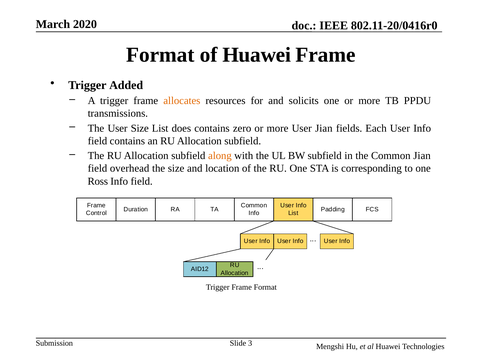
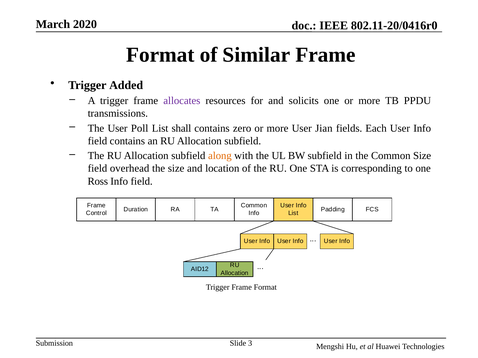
of Huawei: Huawei -> Similar (256, 55)
allocates colour: orange -> purple (182, 101)
User Size: Size -> Poll (140, 128)
does: does -> shall (181, 128)
Common Jian: Jian -> Size (422, 156)
